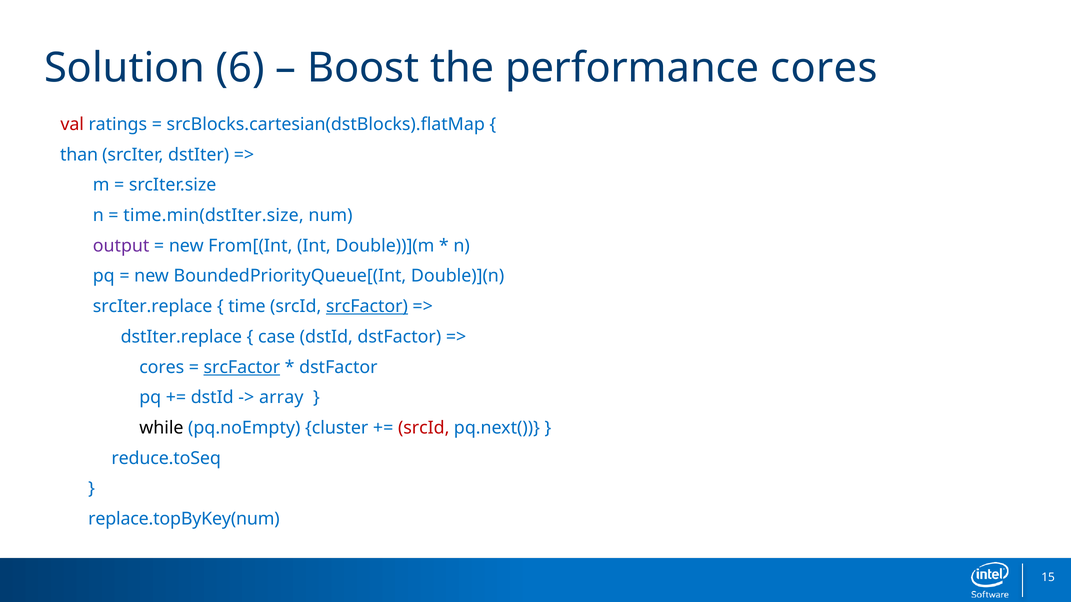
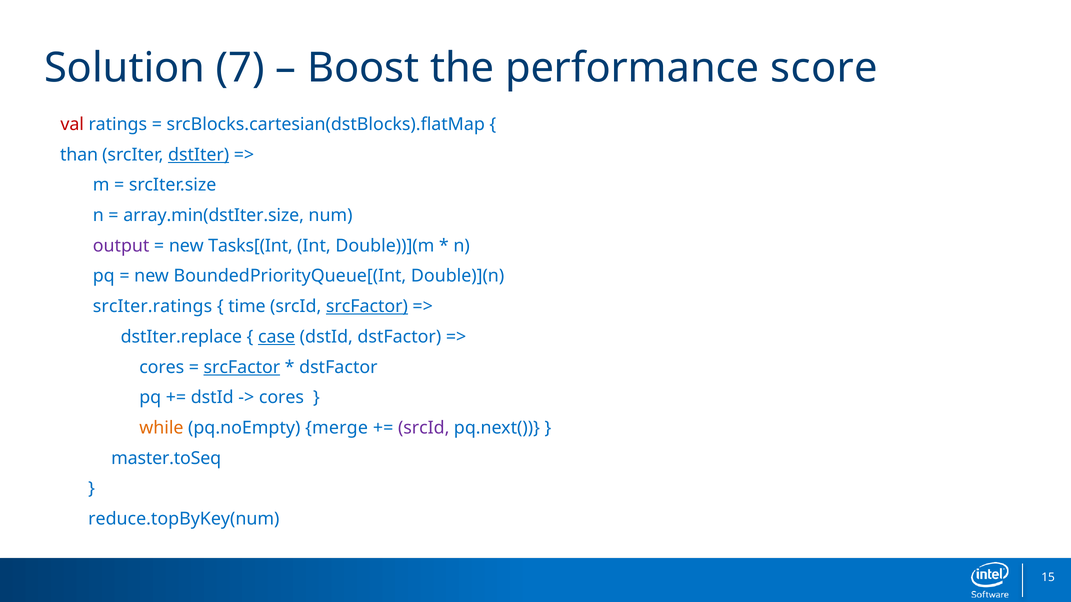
6: 6 -> 7 (240, 68)
performance cores: cores -> score (824, 68)
dstIter underline: none -> present (199, 155)
time.min(dstIter.size: time.min(dstIter.size -> array.min(dstIter.size (214, 216)
From[(Int: From[(Int -> Tasks[(Int (250, 246)
srcIter.replace: srcIter.replace -> srcIter.ratings (153, 307)
case underline: none -> present (277, 337)
array: array -> cores (281, 398)
while colour: black -> orange (161, 428)
cluster: cluster -> merge (337, 428)
srcId colour: red -> purple (424, 428)
reduce.toSeq: reduce.toSeq -> master.toSeq (166, 458)
replace.topByKey(num: replace.topByKey(num -> reduce.topByKey(num (184, 519)
